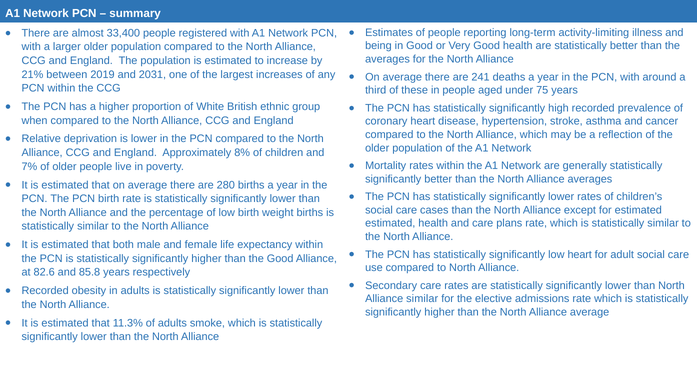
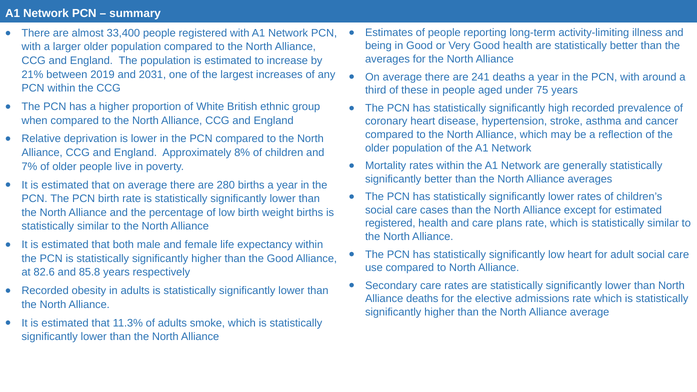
estimated: estimated -> registered (390, 223)
Alliance similar: similar -> deaths (422, 299)
